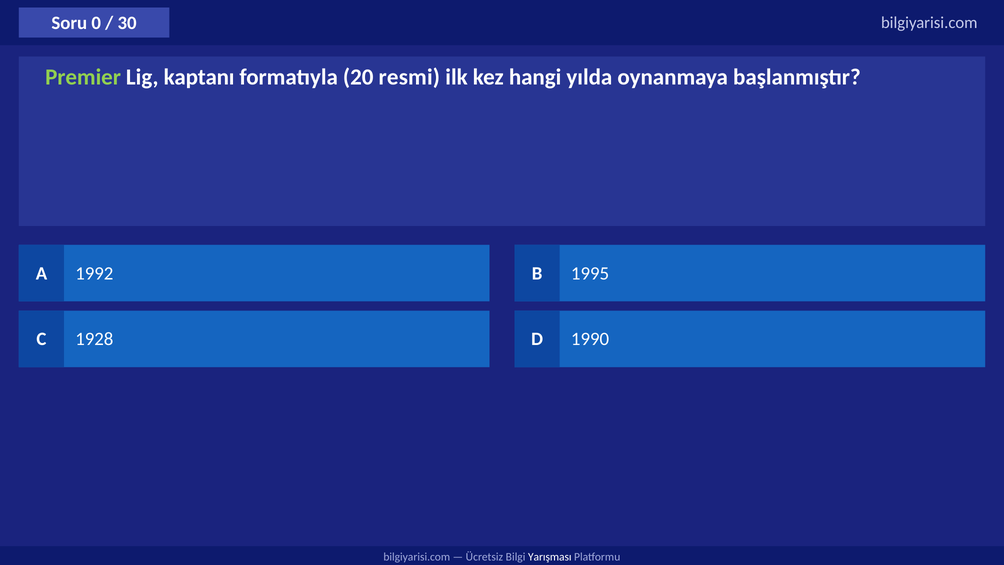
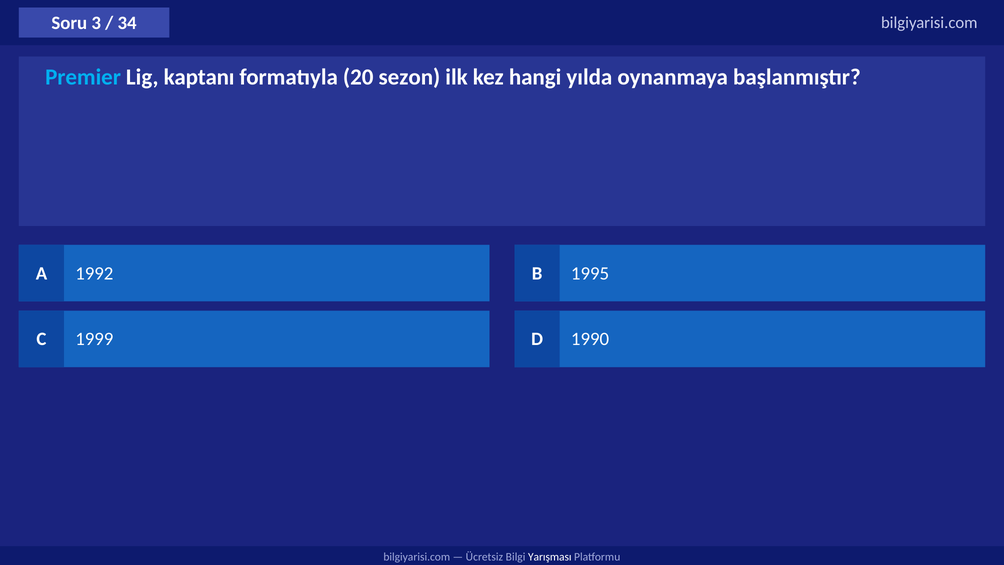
0: 0 -> 3 (96, 23)
30: 30 -> 34 (127, 23)
Premier colour: light green -> light blue (83, 77)
resmi: resmi -> sezon (409, 77)
1928: 1928 -> 1999 (94, 339)
